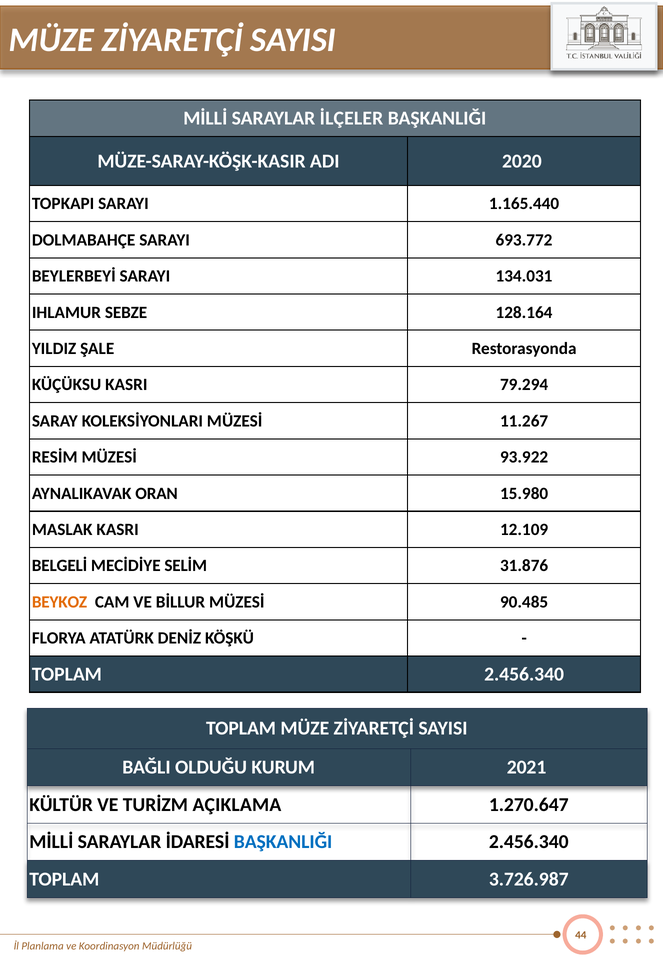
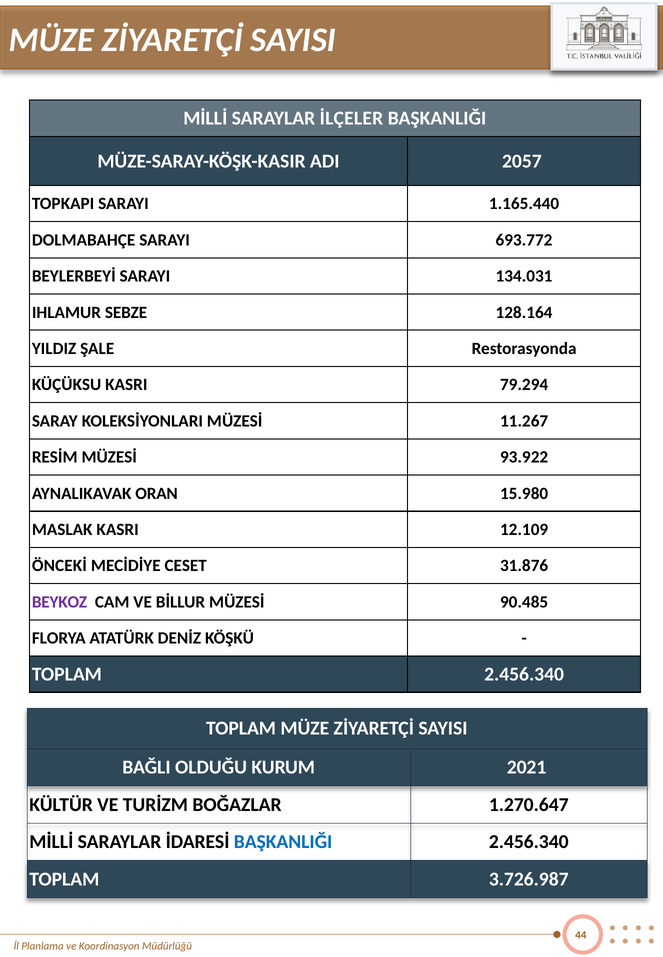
2020: 2020 -> 2057 (522, 161)
BELGELİ: BELGELİ -> ÖNCEKİ (59, 566)
SELİM: SELİM -> CESET (186, 566)
BEYKOZ colour: orange -> purple (60, 602)
AÇIKLAMA: AÇIKLAMA -> BOĞAZLAR (237, 805)
